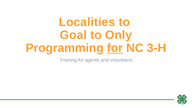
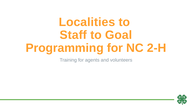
Goal: Goal -> Staff (73, 35)
Only: Only -> Goal (119, 35)
for underline: present -> none (115, 48)
3-H: 3-H -> 2-H (157, 48)
